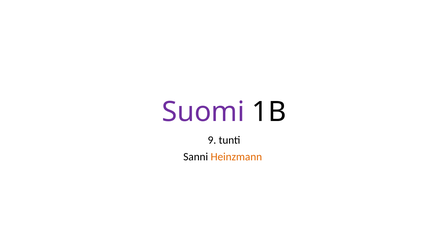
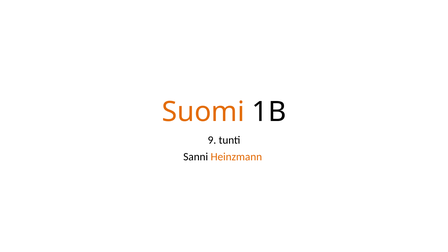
Suomi colour: purple -> orange (203, 112)
